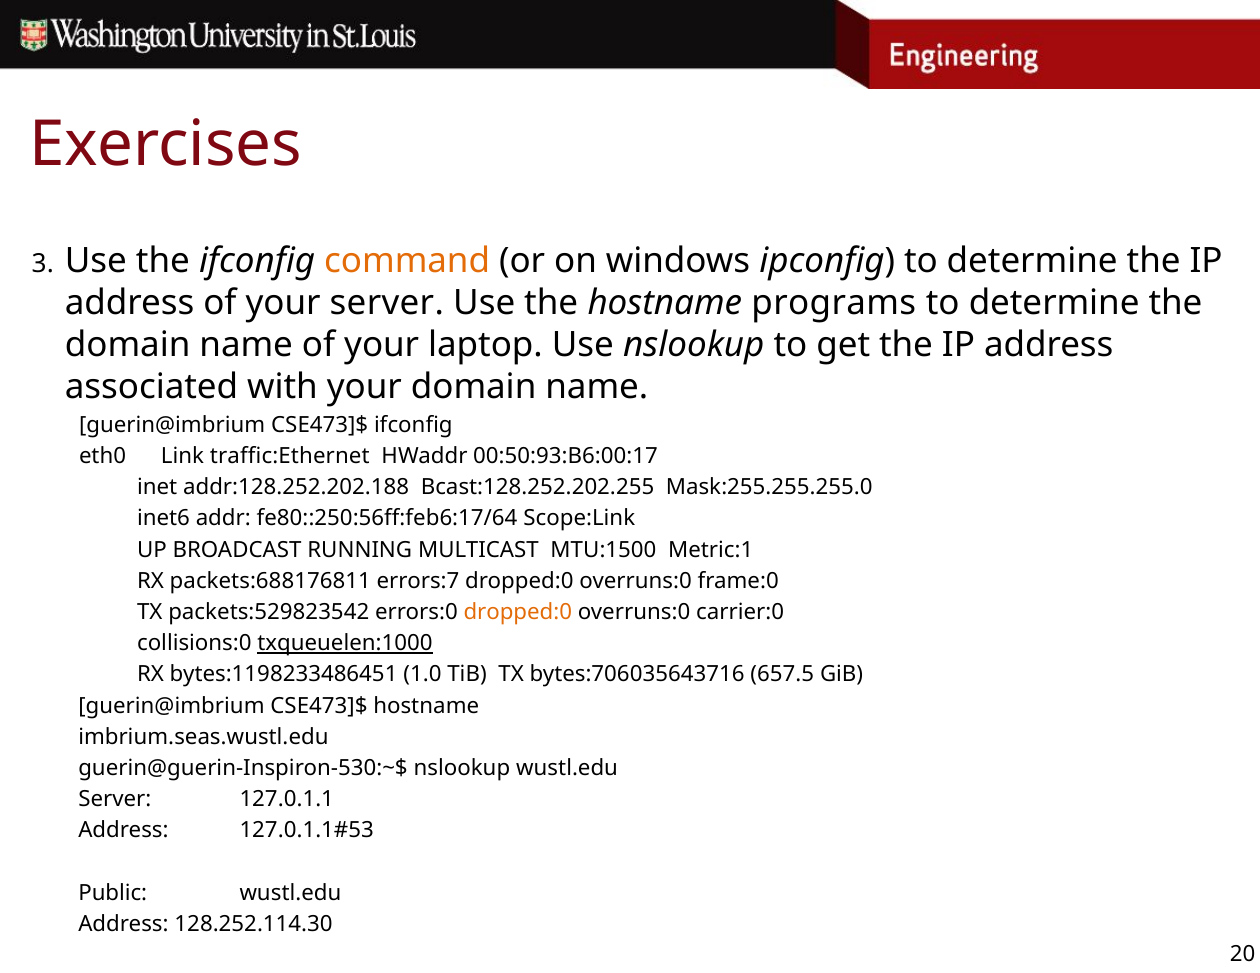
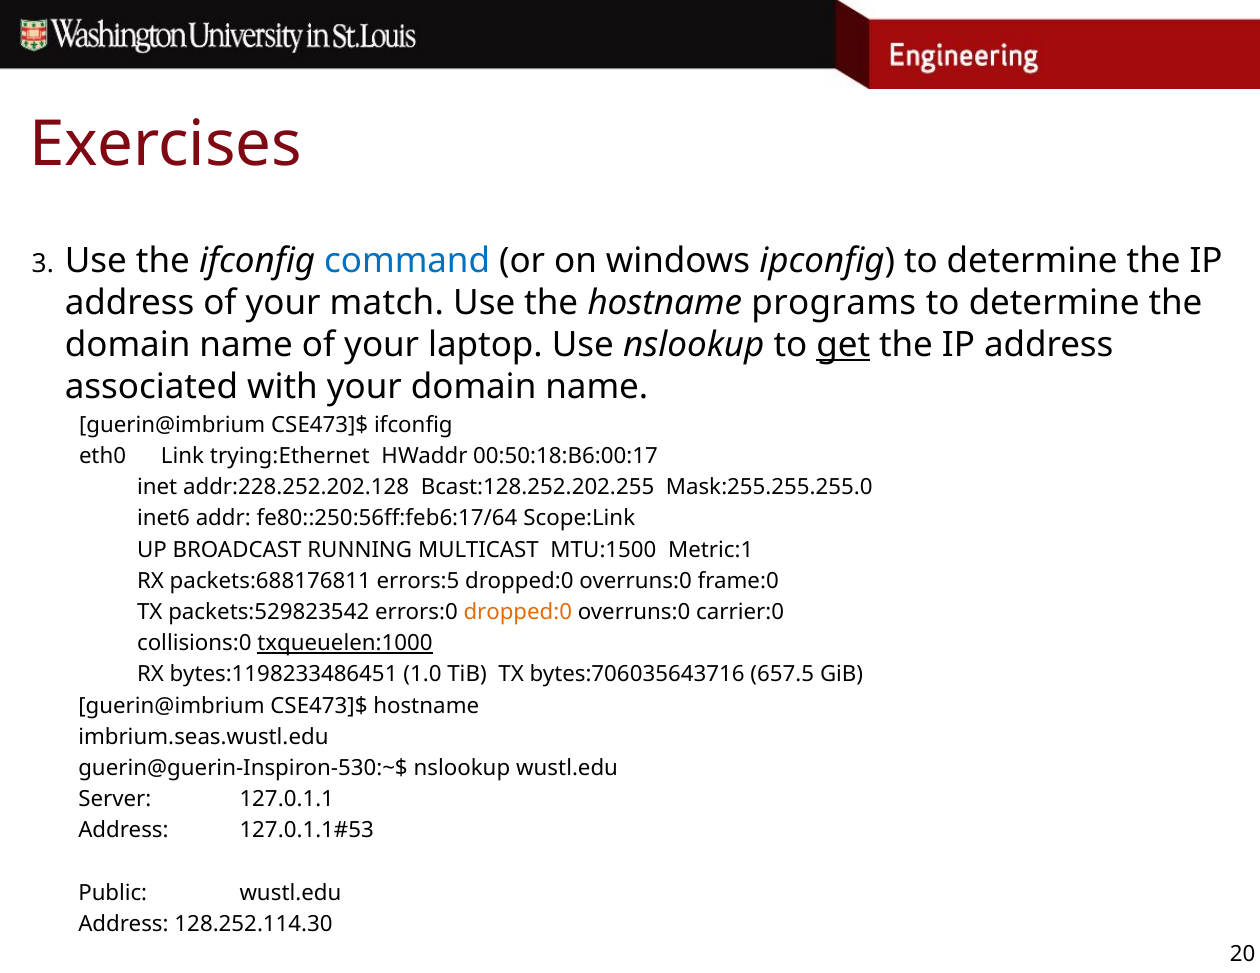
command colour: orange -> blue (407, 261)
your server: server -> match (387, 303)
get underline: none -> present (843, 345)
traffic:Ethernet: traffic:Ethernet -> trying:Ethernet (290, 457)
00:50:93:B6:00:17: 00:50:93:B6:00:17 -> 00:50:18:B6:00:17 (566, 457)
addr:128.252.202.188: addr:128.252.202.188 -> addr:228.252.202.128 (296, 488)
errors:7: errors:7 -> errors:5 (418, 581)
